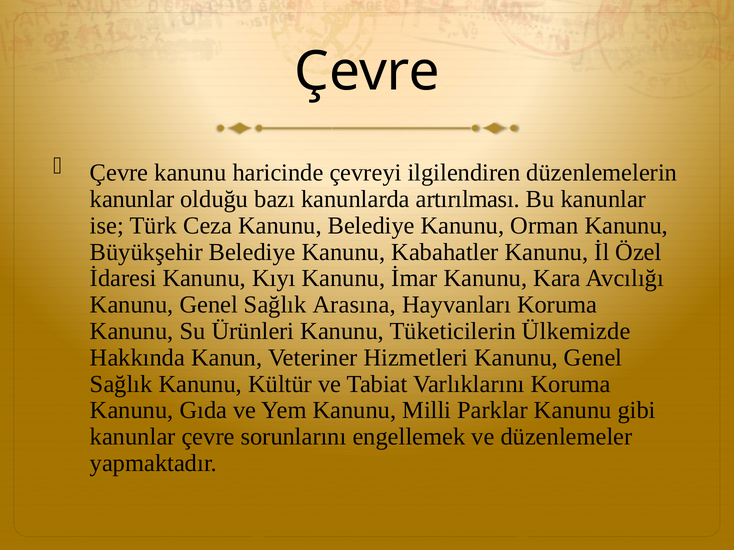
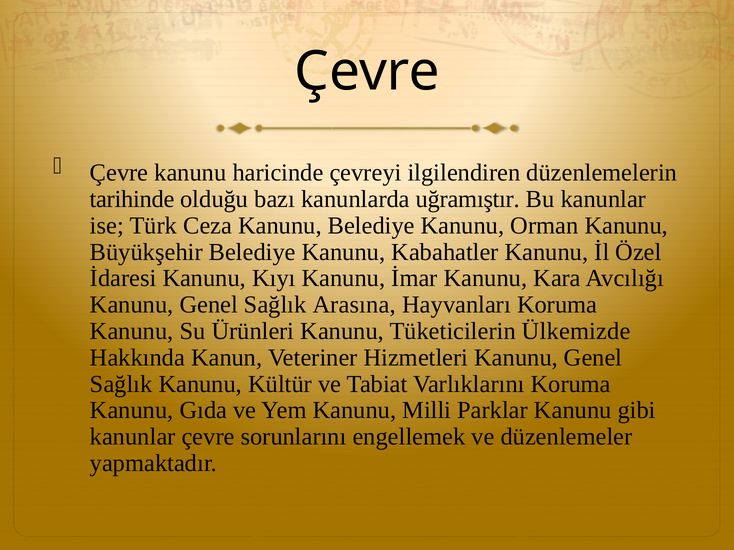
kanunlar: kanunlar -> tarihinde (132, 199)
artırılması: artırılması -> uğramıştır (468, 199)
